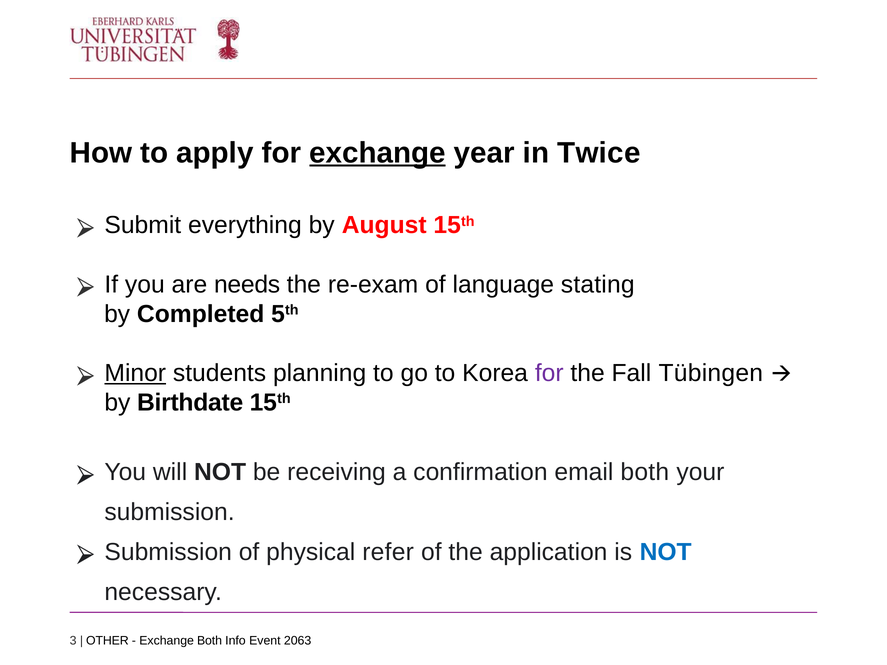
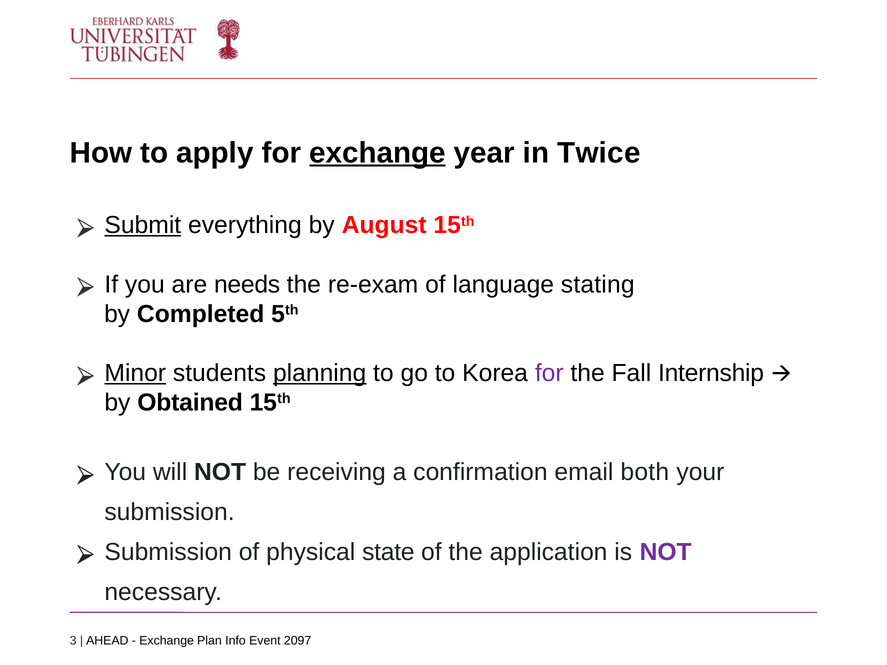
Submit underline: none -> present (143, 225)
planning underline: none -> present (320, 373)
Tübingen: Tübingen -> Internship (711, 373)
Birthdate: Birthdate -> Obtained (190, 403)
refer: refer -> state (388, 552)
NOT colour: blue -> purple (666, 552)
OTHER: OTHER -> AHEAD (107, 641)
Exchange Both: Both -> Plan (209, 641)
2063: 2063 -> 2097 (298, 641)
